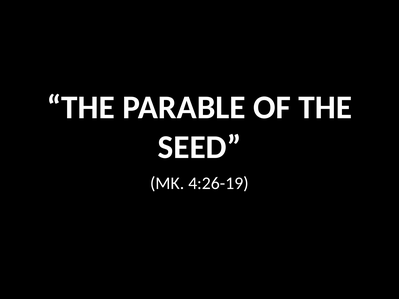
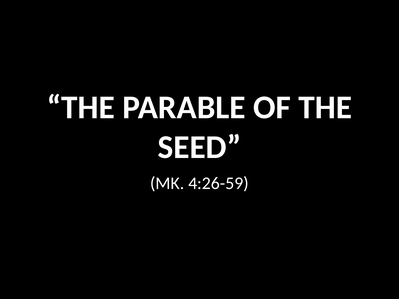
4:26-19: 4:26-19 -> 4:26-59 (219, 183)
